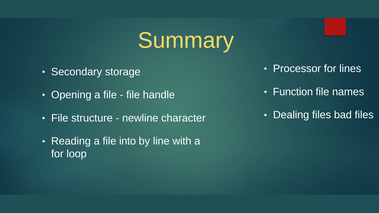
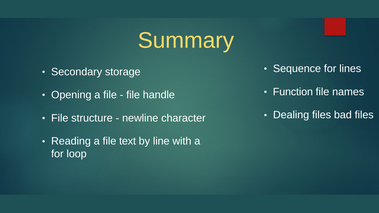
Processor: Processor -> Sequence (297, 69)
into: into -> text (128, 141)
